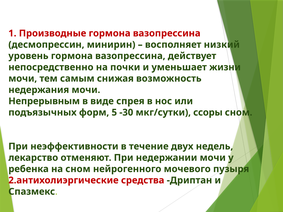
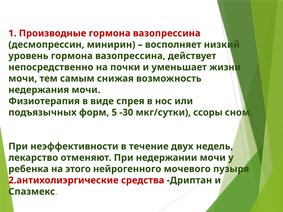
Непрерывным: Непрерывным -> Физиотерапия (44, 101)
на сном: сном -> этого (78, 169)
